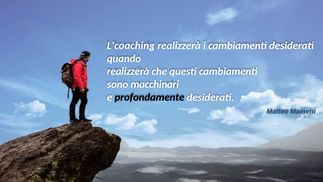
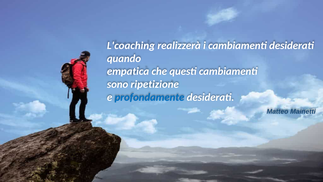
realizzerà: realizzerà -> empatica (128, 71)
macchinari: macchinari -> ripetizione (155, 84)
profondamente colour: black -> blue (149, 97)
